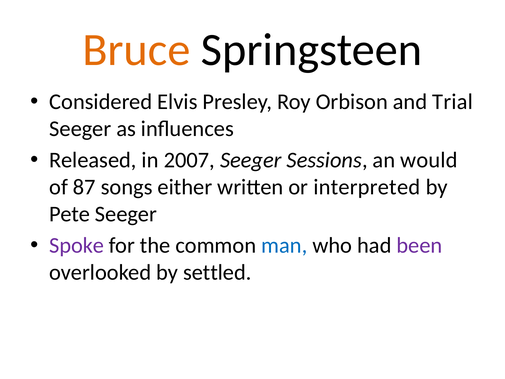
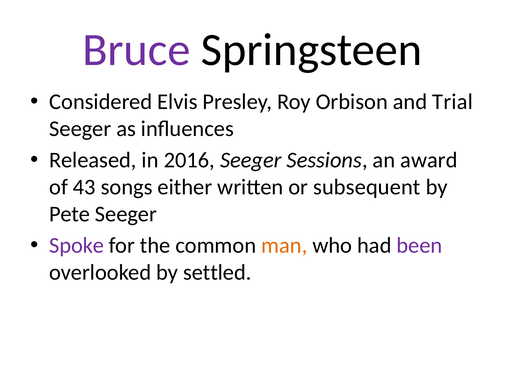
Bruce colour: orange -> purple (136, 50)
2007: 2007 -> 2016 (189, 160)
would: would -> award (429, 160)
87: 87 -> 43 (84, 187)
interpreted: interpreted -> subsequent (367, 187)
man colour: blue -> orange (284, 245)
